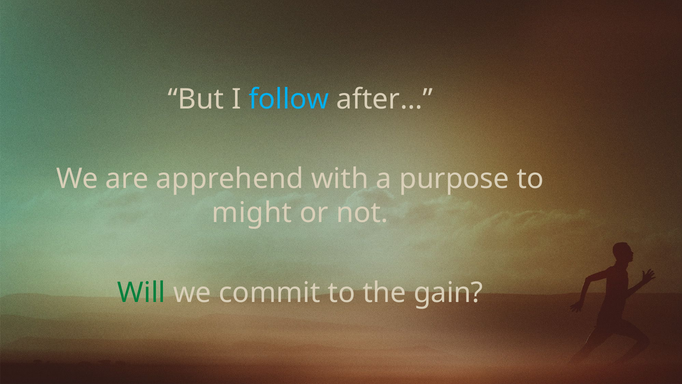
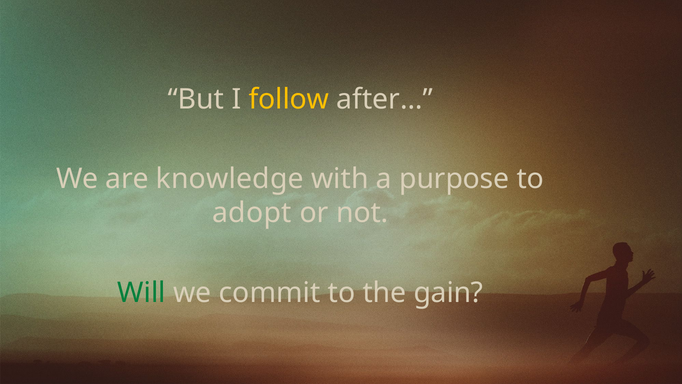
follow colour: light blue -> yellow (289, 99)
apprehend: apprehend -> knowledge (230, 179)
might: might -> adopt (252, 213)
